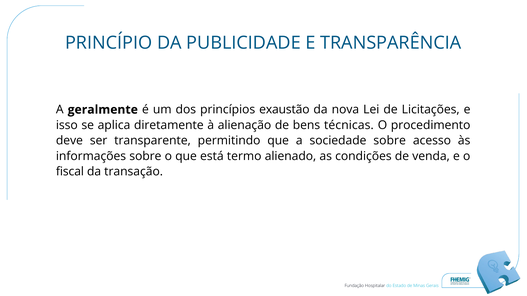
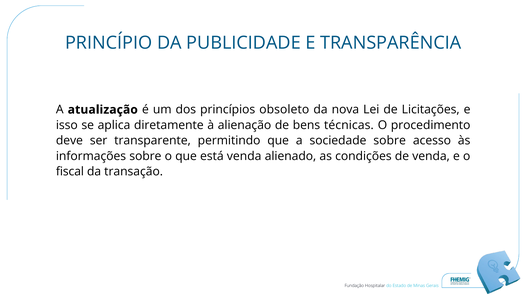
geralmente: geralmente -> atualização (103, 110)
exaustão: exaustão -> obsoleto (284, 110)
está termo: termo -> venda (244, 156)
